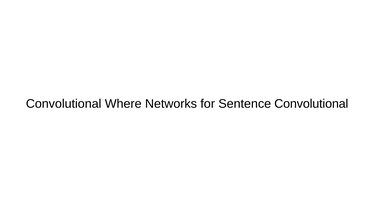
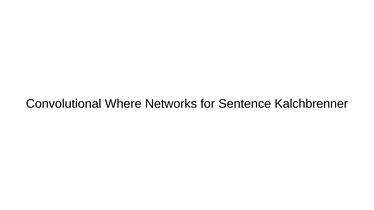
Sentence Convolutional: Convolutional -> Kalchbrenner (311, 104)
